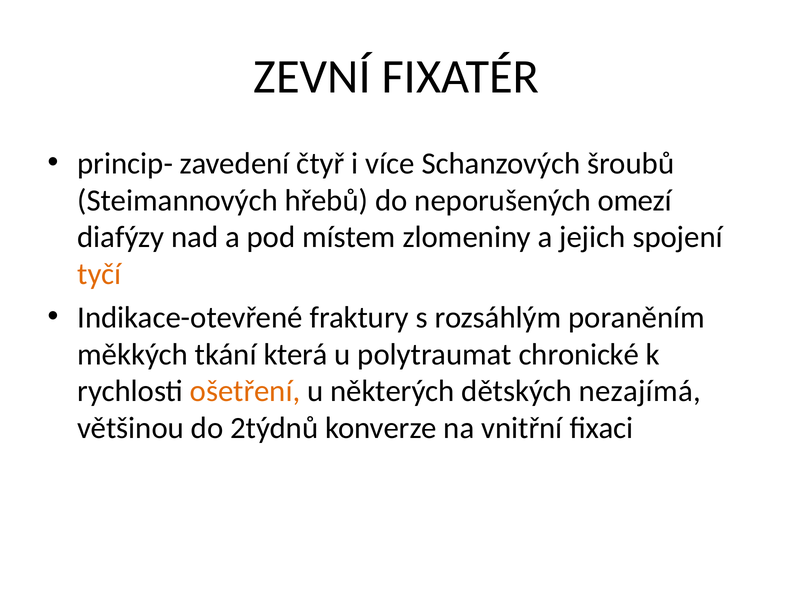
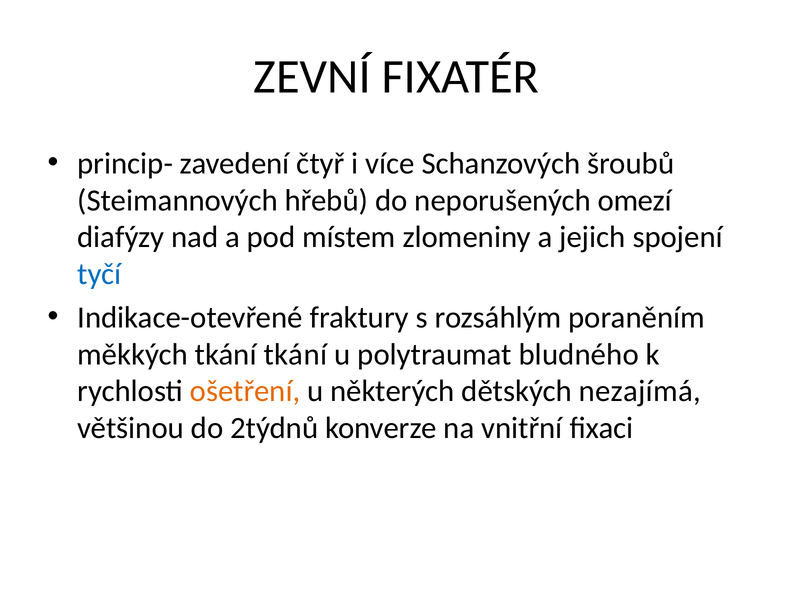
tyčí colour: orange -> blue (99, 274)
tkání která: která -> tkání (295, 354)
chronické: chronické -> bludného (579, 354)
